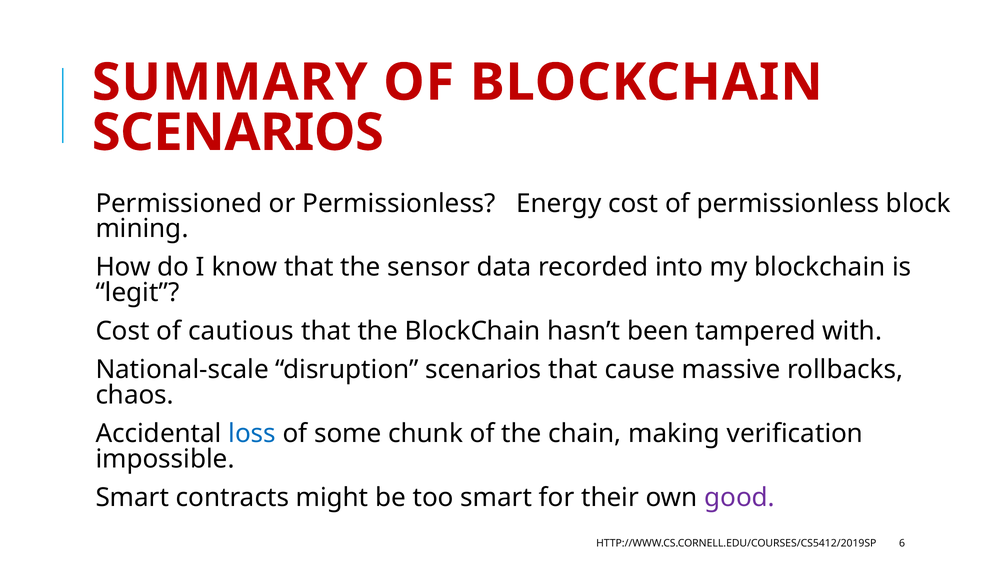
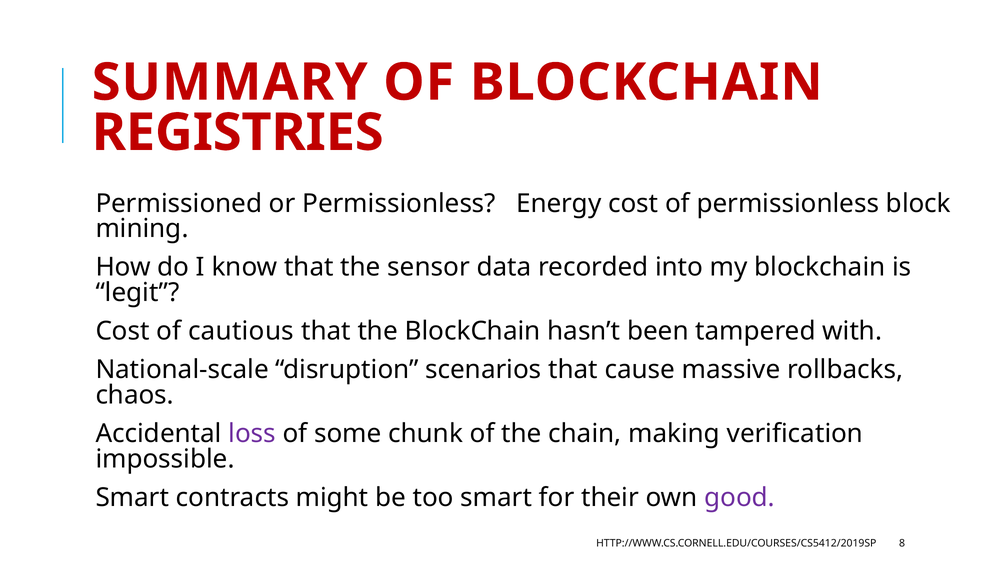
SCENARIOS: SCENARIOS -> REGISTRIES (238, 133)
loss colour: blue -> purple (252, 434)
6: 6 -> 8 (902, 543)
